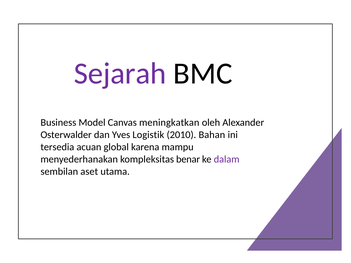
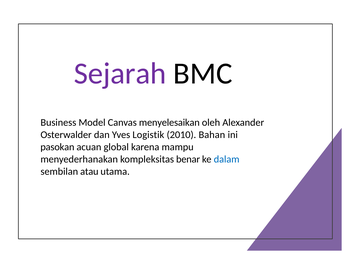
meningkatkan: meningkatkan -> menyelesaikan (169, 123)
tersedia: tersedia -> pasokan (57, 147)
dalam colour: purple -> blue (227, 159)
aset: aset -> atau (89, 172)
